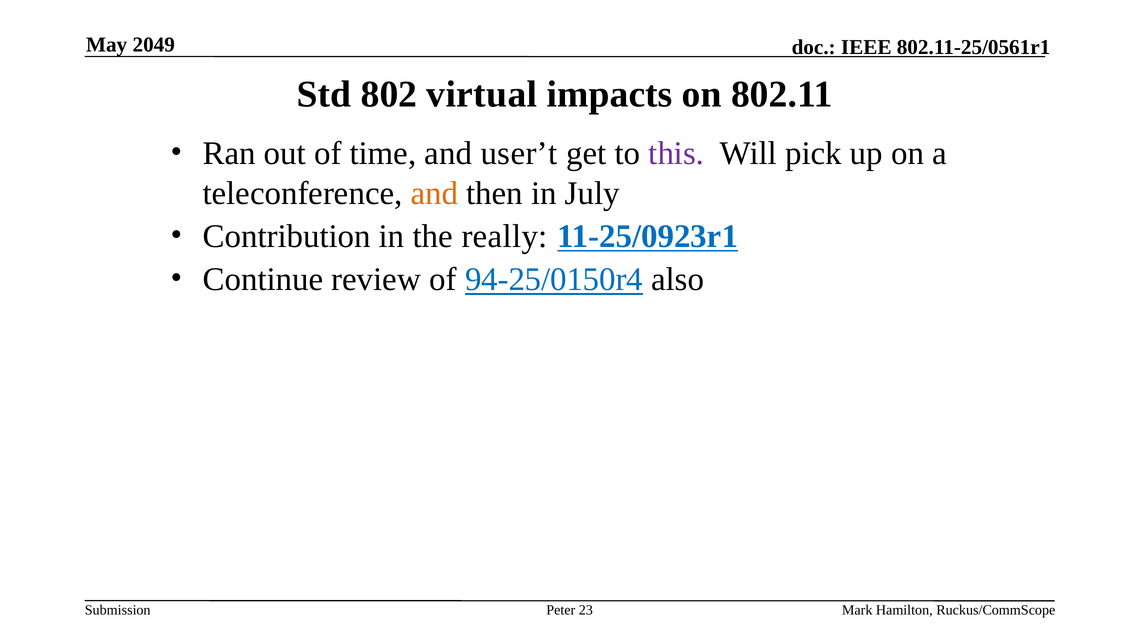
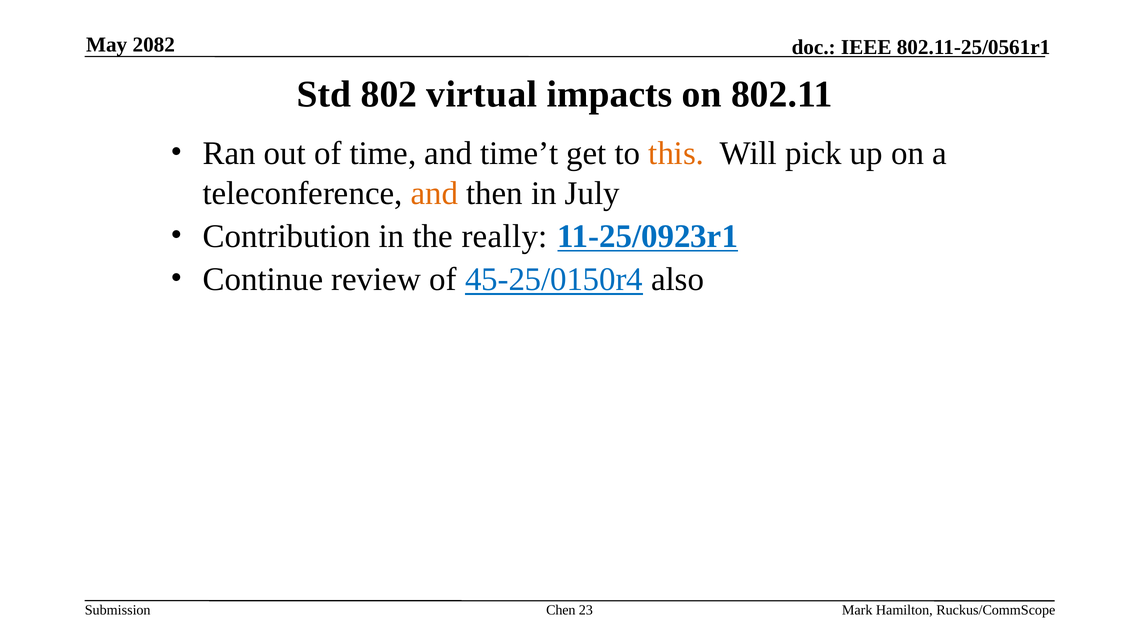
2049: 2049 -> 2082 (154, 45)
user’t: user’t -> time’t (519, 153)
this colour: purple -> orange (676, 153)
94-25/0150r4: 94-25/0150r4 -> 45-25/0150r4 (554, 279)
Peter: Peter -> Chen (561, 610)
